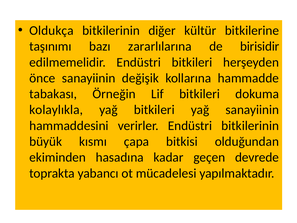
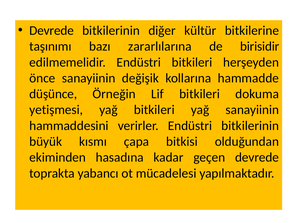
Oldukça: Oldukça -> Devrede (52, 30)
tabakası: tabakası -> düşünce (53, 94)
kolaylıkla: kolaylıkla -> yetişmesi (56, 110)
